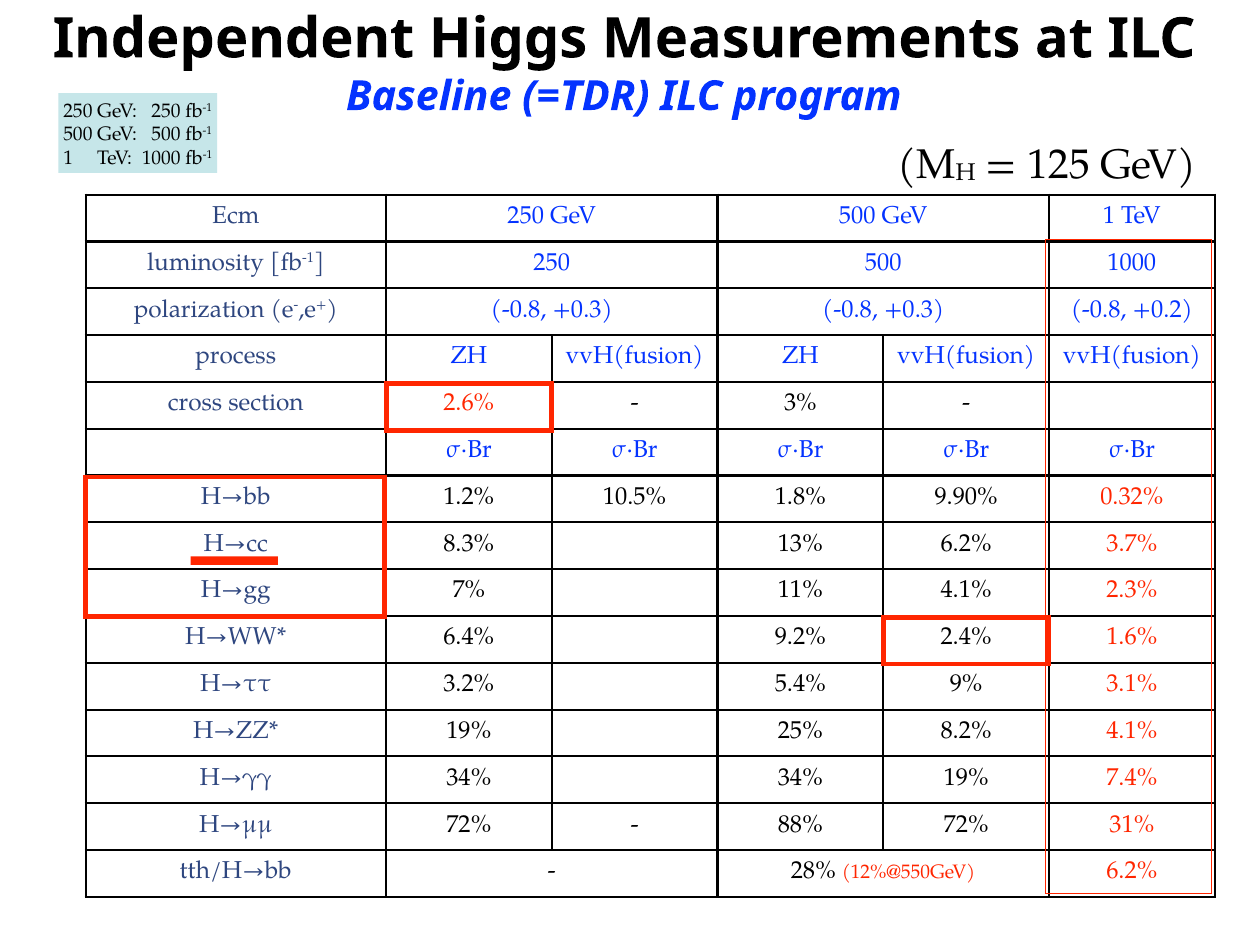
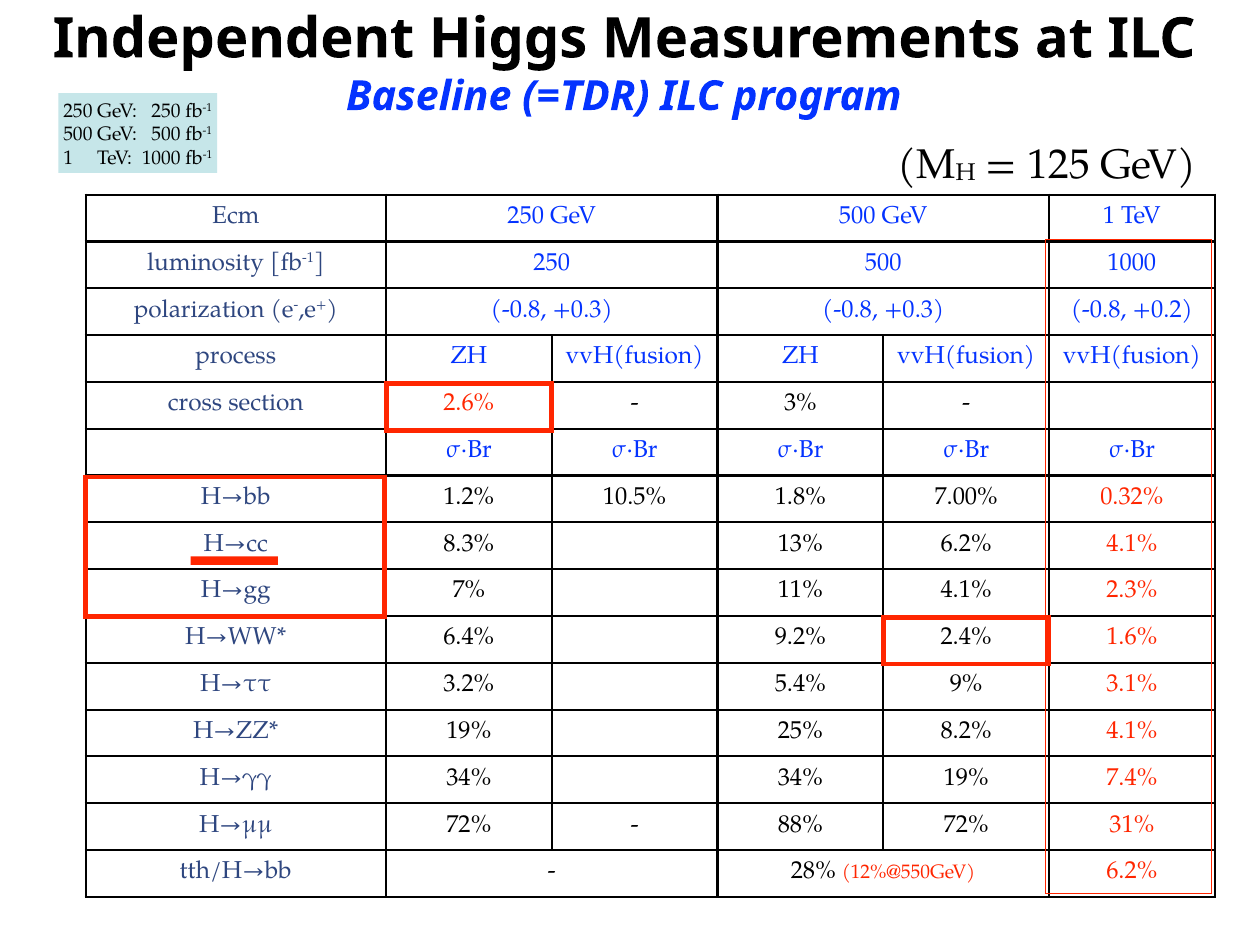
9.90%: 9.90% -> 7.00% (966, 496)
6.2% 3.7%: 3.7% -> 4.1% (1132, 543)
